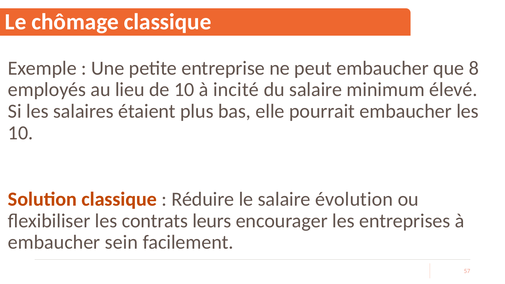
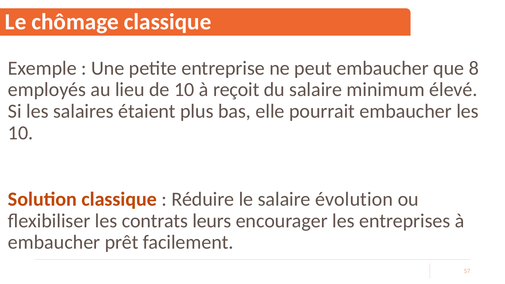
incité: incité -> reçoit (236, 90)
sein: sein -> prêt (122, 242)
